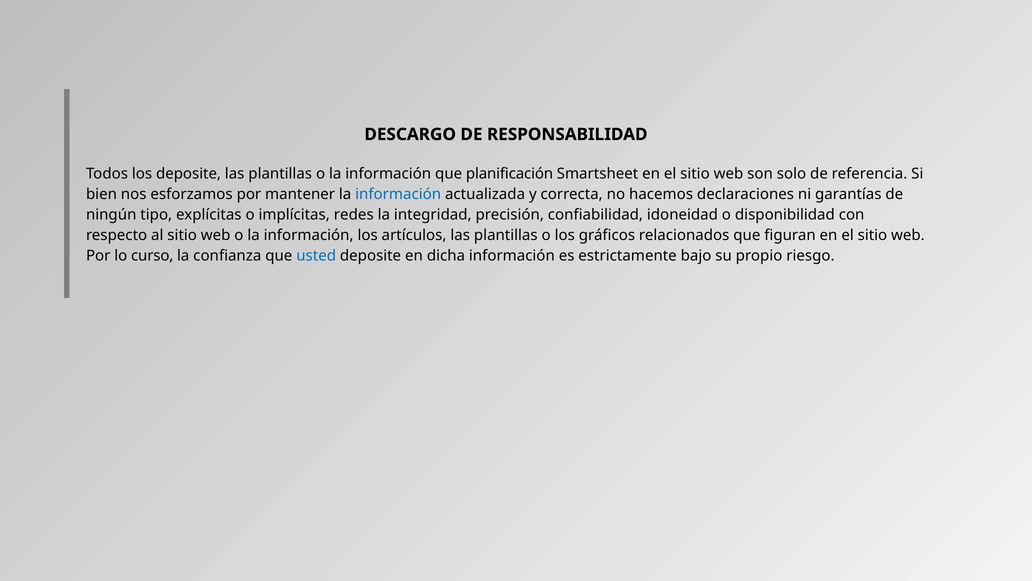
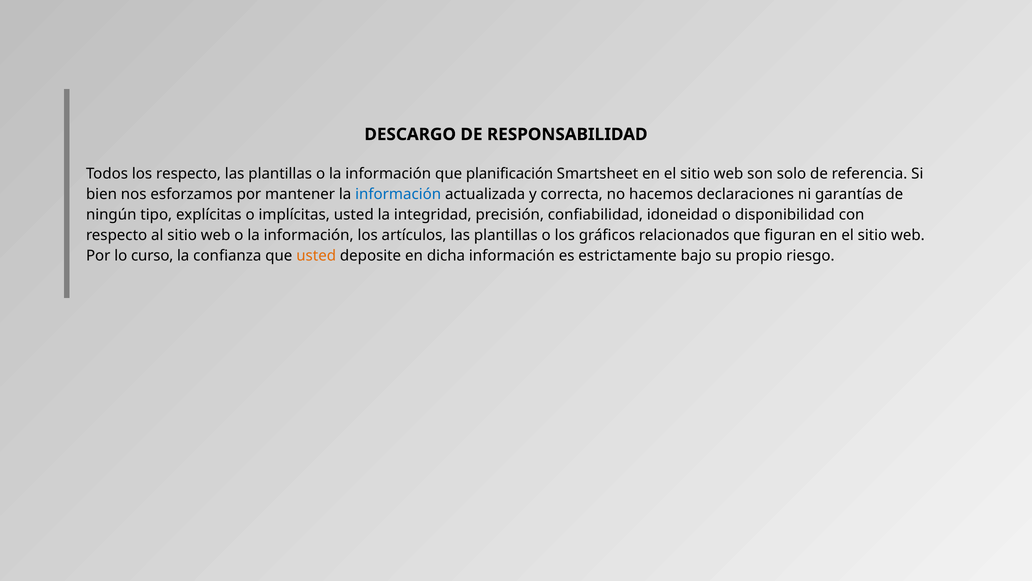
los deposite: deposite -> respecto (189, 174)
implícitas redes: redes -> usted (354, 215)
usted colour: blue -> orange (316, 256)
